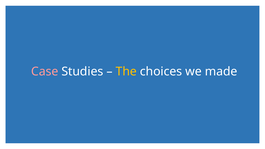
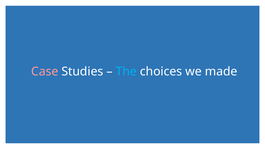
The colour: yellow -> light blue (126, 71)
